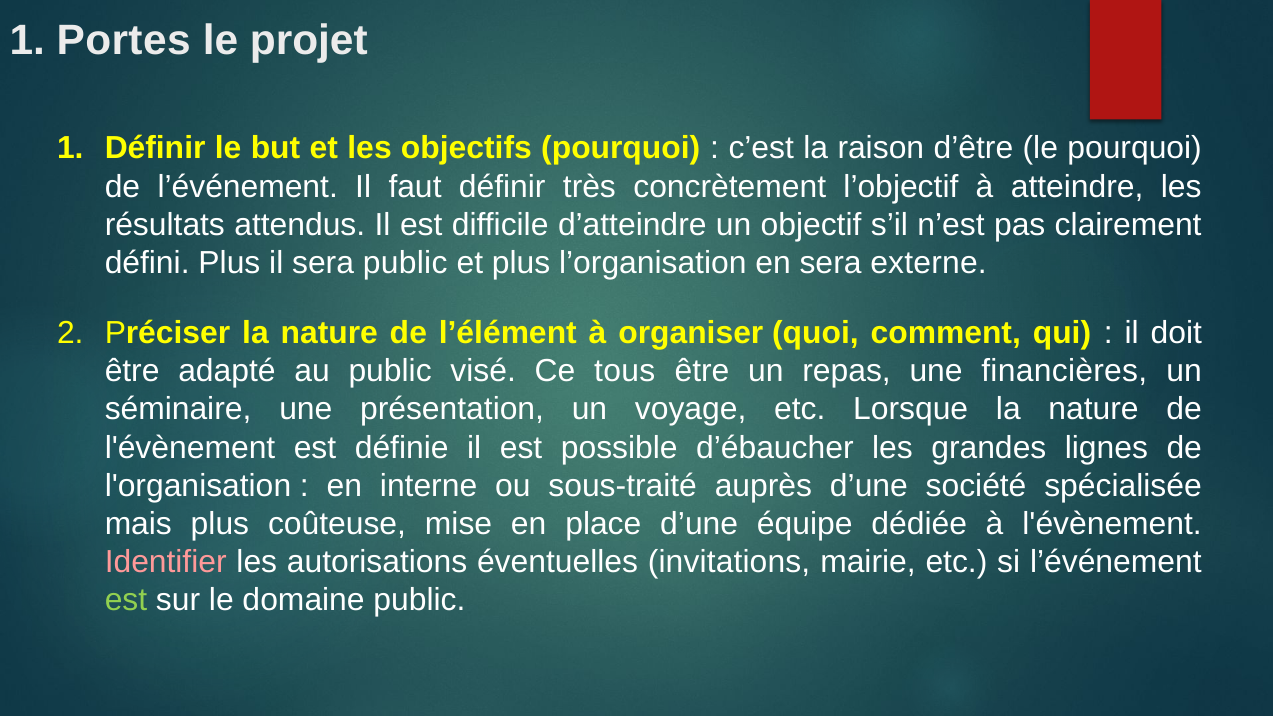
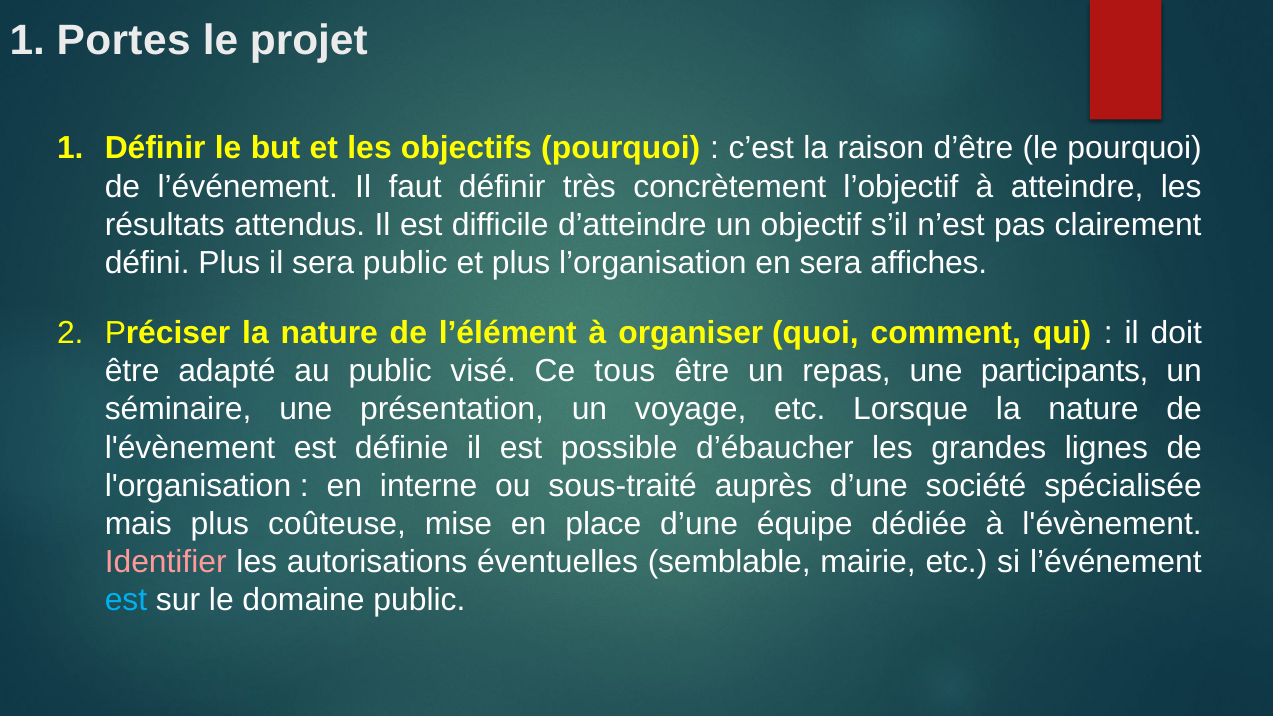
externe: externe -> affiches (929, 263)
financières: financières -> participants (1065, 371)
invitations: invitations -> semblable (729, 562)
est colour: light green -> light blue (126, 600)
